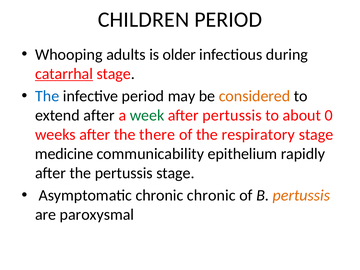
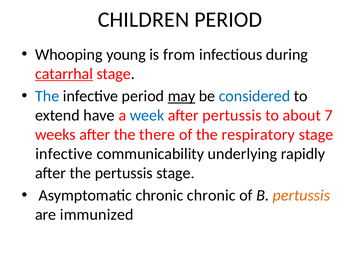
adults: adults -> young (126, 55)
older: older -> from (179, 55)
may underline: none -> present (182, 96)
considered colour: orange -> blue (255, 96)
extend after: after -> have (99, 115)
week colour: green -> blue (147, 115)
0: 0 -> 7 (329, 115)
medicine: medicine -> infective (64, 154)
epithelium: epithelium -> underlying (242, 154)
paroxysmal: paroxysmal -> immunized (97, 215)
